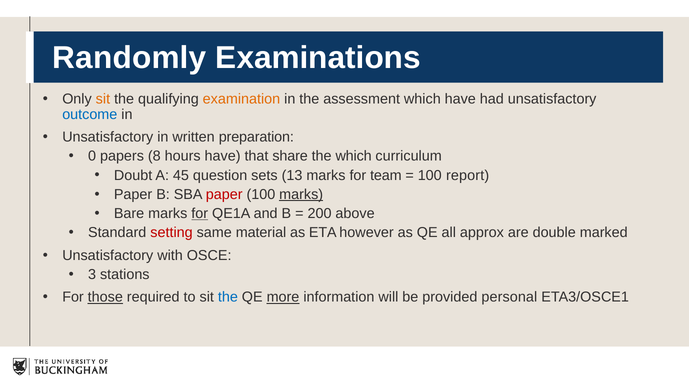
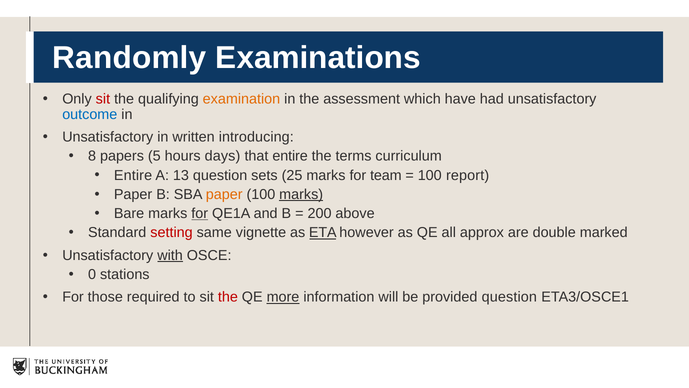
sit colour: orange -> red (103, 99)
preparation: preparation -> introducing (256, 137)
0: 0 -> 8 (92, 156)
8: 8 -> 5 (154, 156)
hours have: have -> days (223, 156)
that share: share -> entire (290, 156)
the which: which -> terms (354, 156)
Doubt: Doubt -> Entire (133, 175)
45: 45 -> 13 (181, 175)
13: 13 -> 25 (292, 175)
paper colour: red -> orange (224, 194)
material: material -> vignette (261, 232)
ETA underline: none -> present (323, 232)
with underline: none -> present (170, 255)
3: 3 -> 0 (92, 274)
those underline: present -> none (105, 297)
the colour: blue -> red (228, 297)
provided personal: personal -> question (509, 297)
